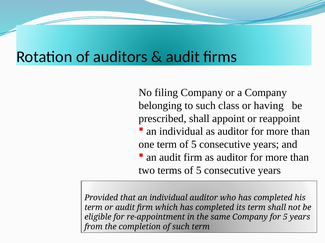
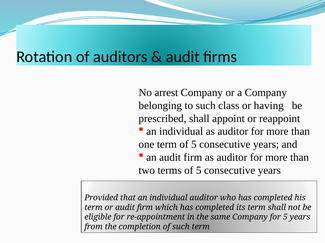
filing: filing -> arrest (166, 93)
